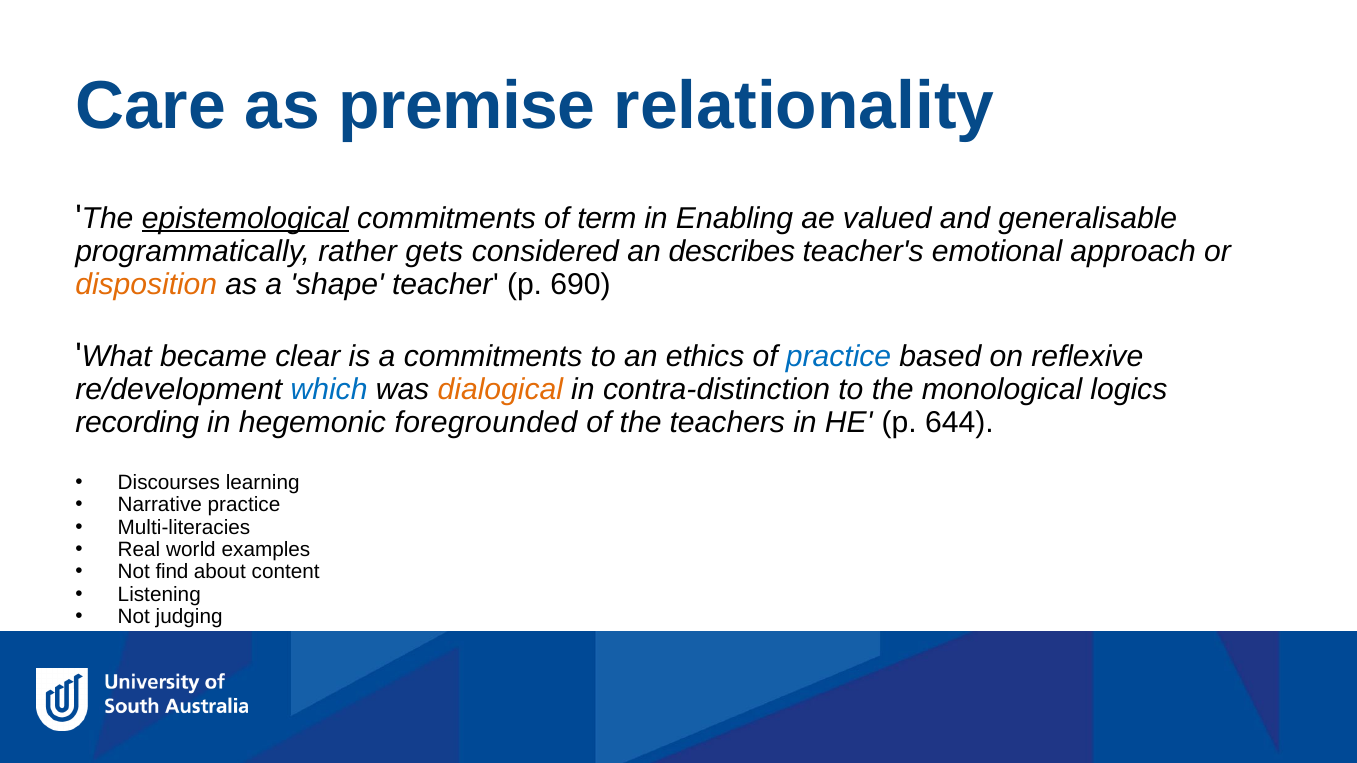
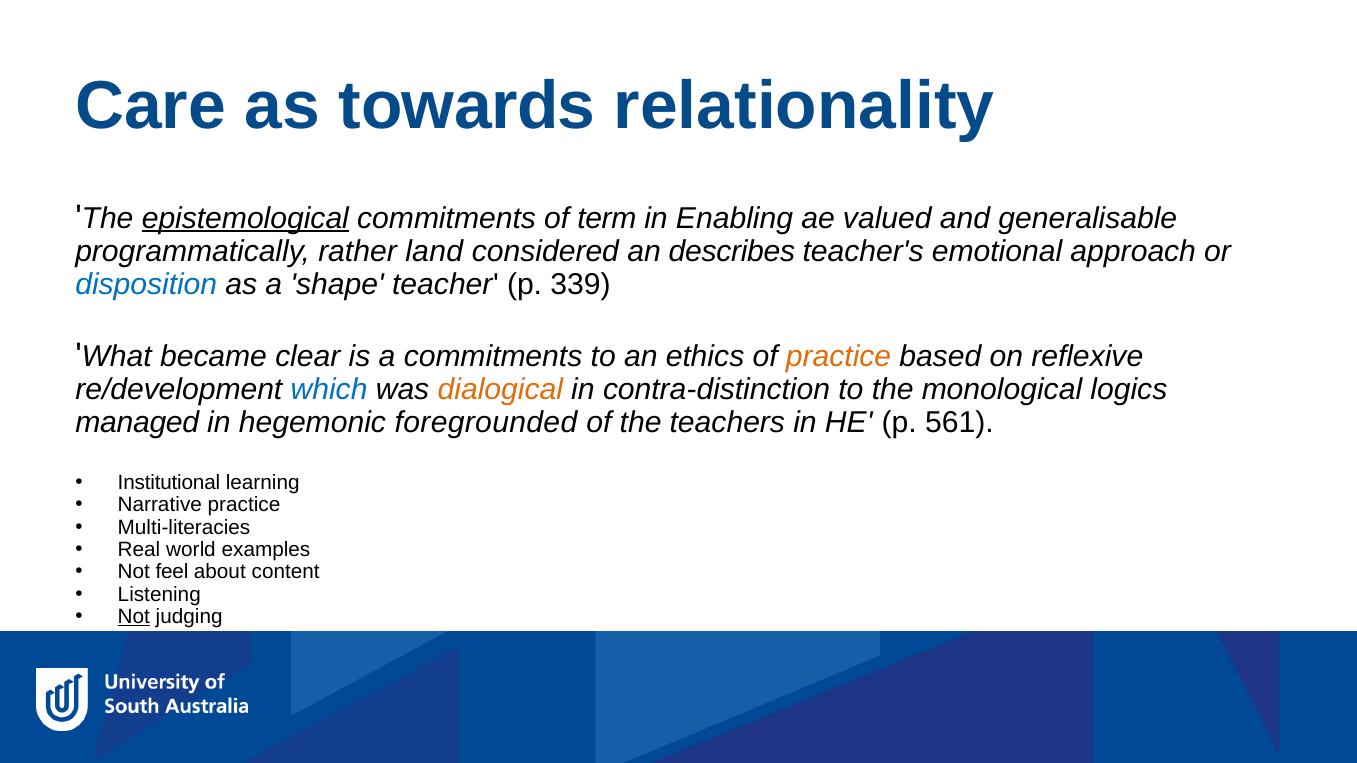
premise: premise -> towards (467, 107)
gets: gets -> land (434, 252)
disposition colour: orange -> blue (146, 284)
690: 690 -> 339 (581, 284)
practice colour: blue -> orange (839, 357)
recording: recording -> managed (137, 423)
644: 644 -> 561 (959, 423)
Discourses: Discourses -> Institutional (169, 483)
find: find -> feel (172, 572)
Not underline: none -> present (134, 617)
